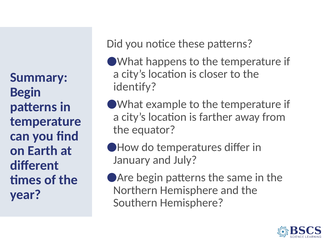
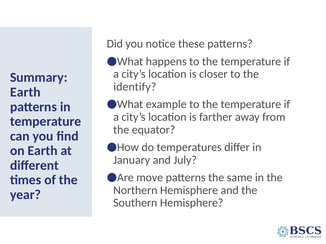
Begin: Begin -> Earth (25, 92)
Are begin: begin -> move (150, 178)
